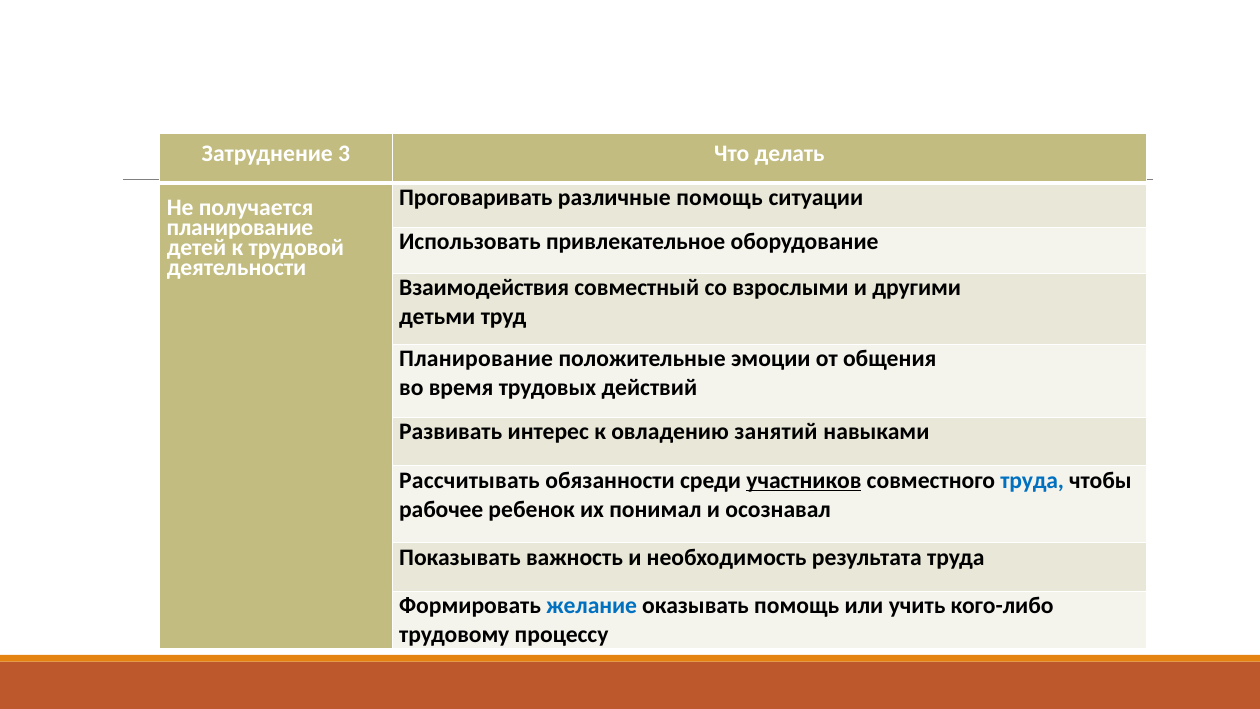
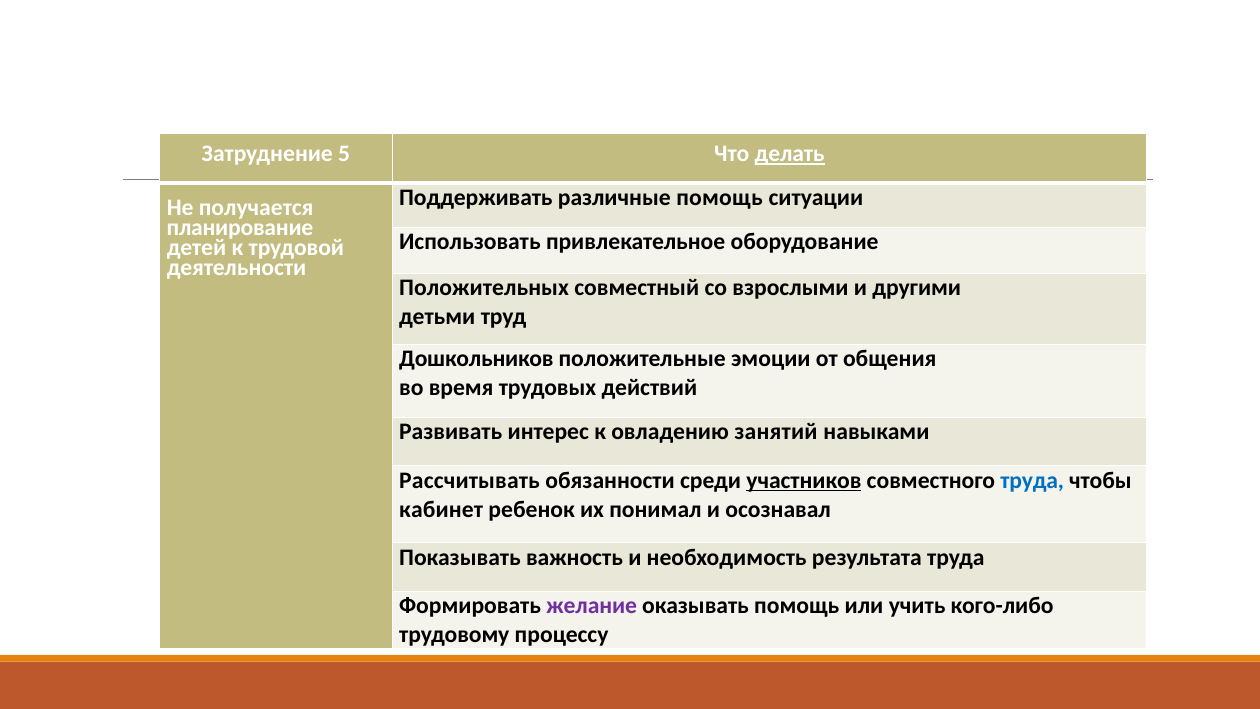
3: 3 -> 5 (344, 154)
делать underline: none -> present (790, 154)
Проговаривать: Проговаривать -> Поддерживать (476, 198)
Взаимодействия: Взаимодействия -> Положительных (484, 288)
Планирование: Планирование -> Дошкольников (476, 359)
рабочее: рабочее -> кабинет (441, 509)
желание colour: blue -> purple (592, 606)
